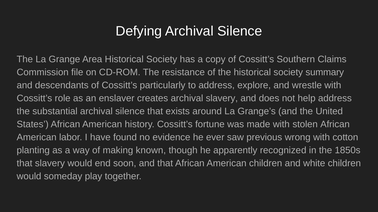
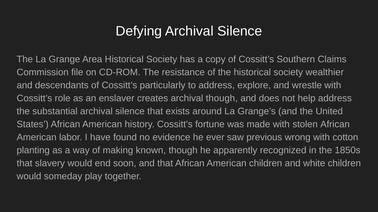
summary: summary -> wealthier (325, 72)
archival slavery: slavery -> though (222, 99)
